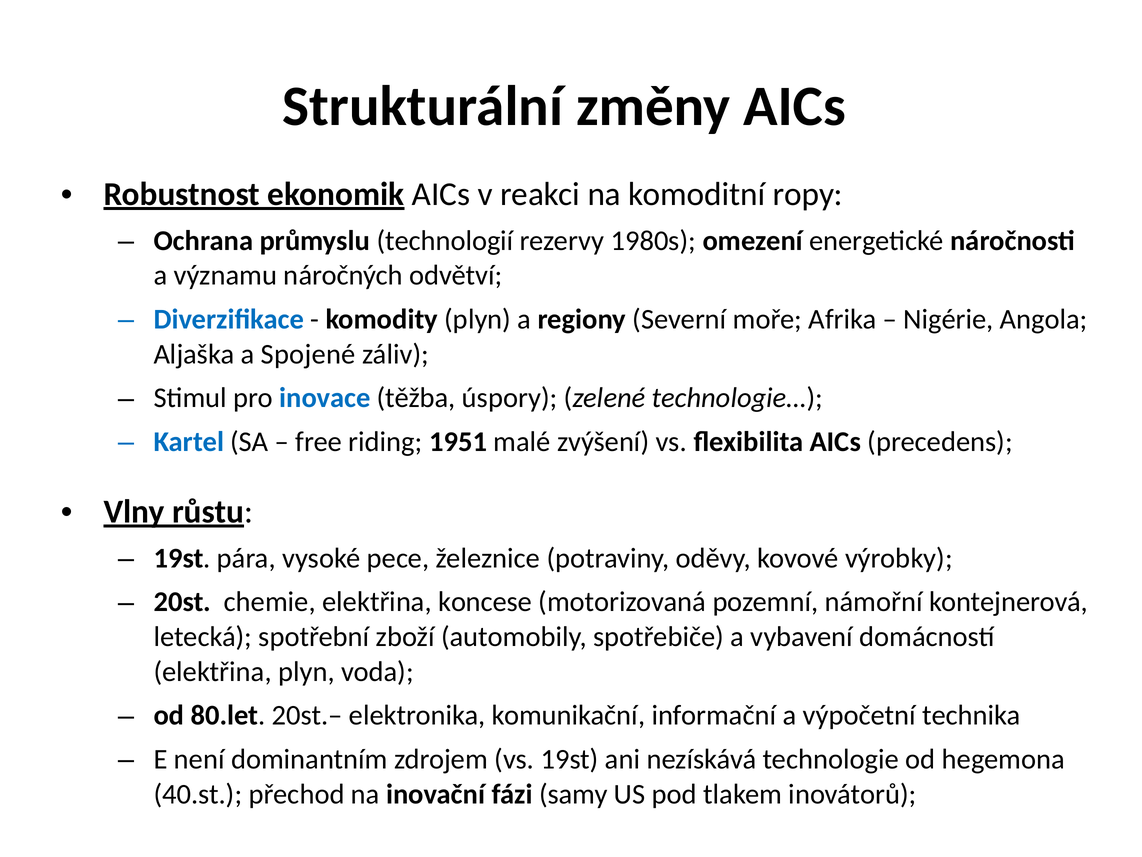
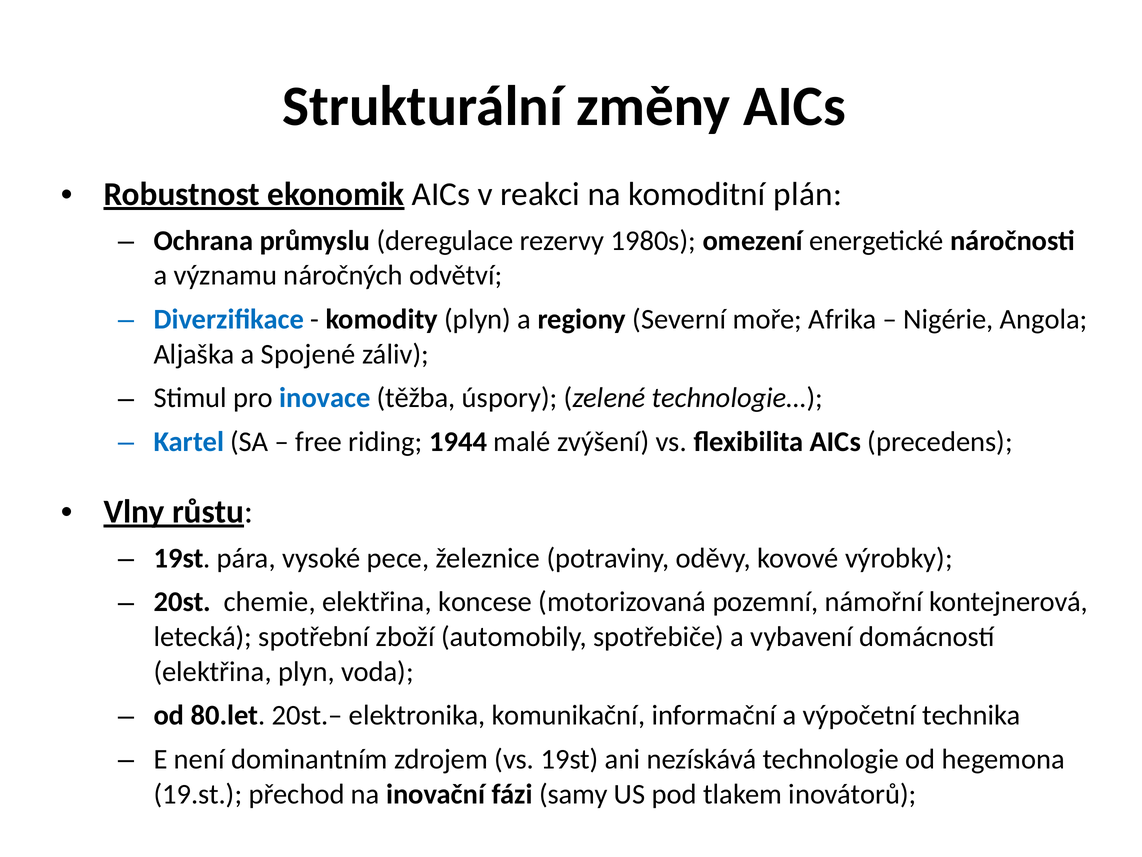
ropy: ropy -> plán (808, 194)
technologií: technologií -> deregulace (445, 241)
1951: 1951 -> 1944 (458, 441)
40.st: 40.st -> 19.st (198, 794)
